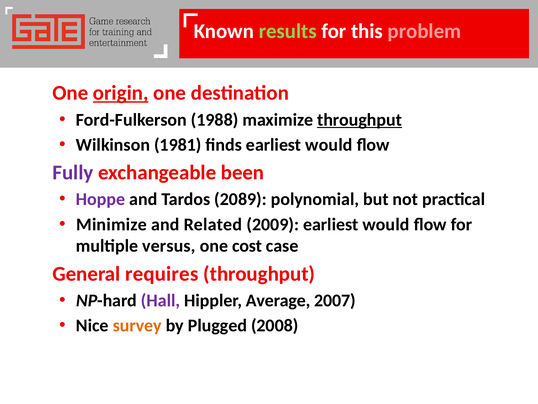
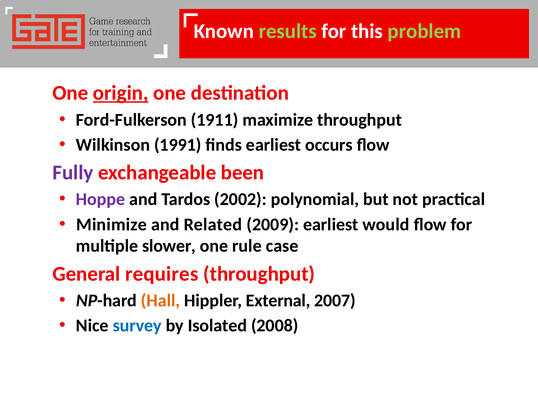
problem colour: pink -> light green (424, 31)
1988: 1988 -> 1911 (215, 120)
throughput underline: present -> none (360, 120)
1981: 1981 -> 1991 (178, 145)
finds earliest would: would -> occurs (329, 145)
2089: 2089 -> 2002 (241, 199)
versus: versus -> slower (169, 246)
cost: cost -> rule (247, 246)
Hall colour: purple -> orange (161, 300)
Average: Average -> External (278, 300)
survey colour: orange -> blue (137, 325)
Plugged: Plugged -> Isolated (217, 325)
